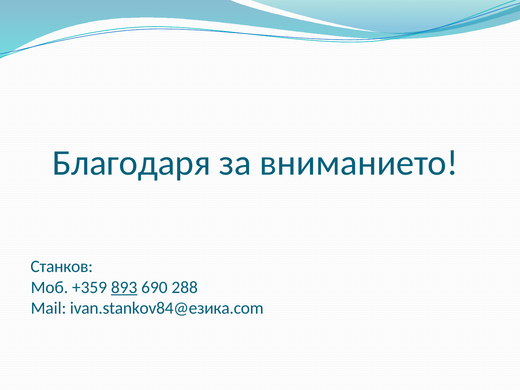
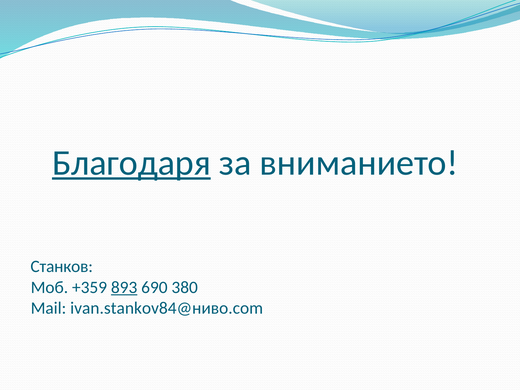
Благодаря underline: none -> present (131, 163)
288: 288 -> 380 (185, 287)
ivan.stankov84@езика.com: ivan.stankov84@езика.com -> ivan.stankov84@ниво.com (167, 308)
